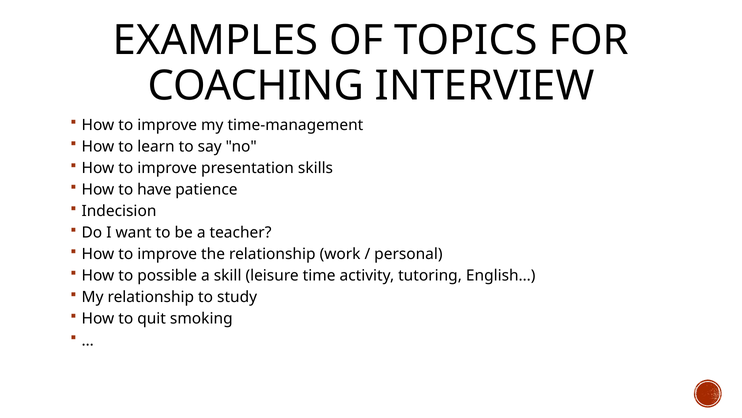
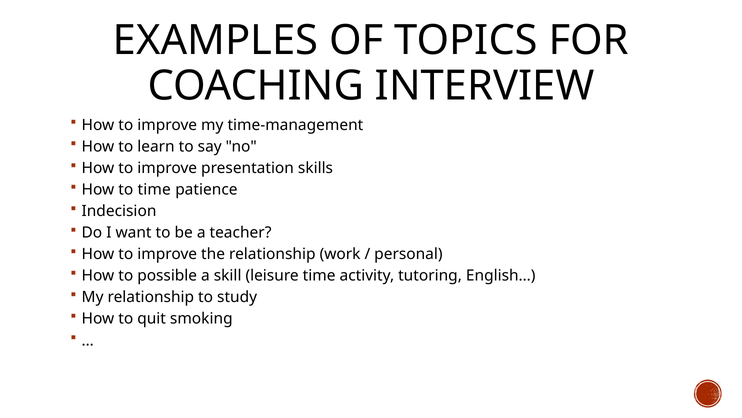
to have: have -> time (154, 189)
